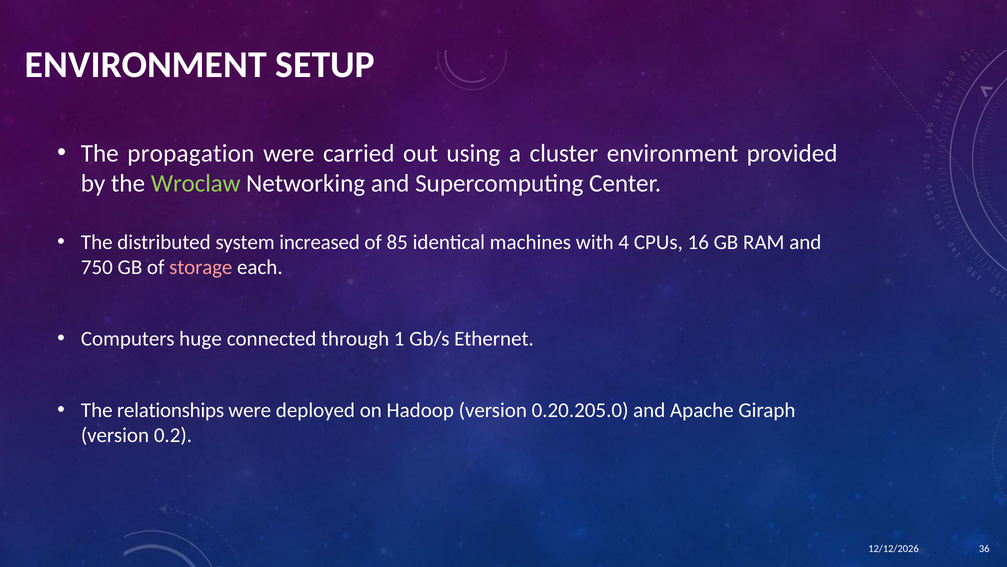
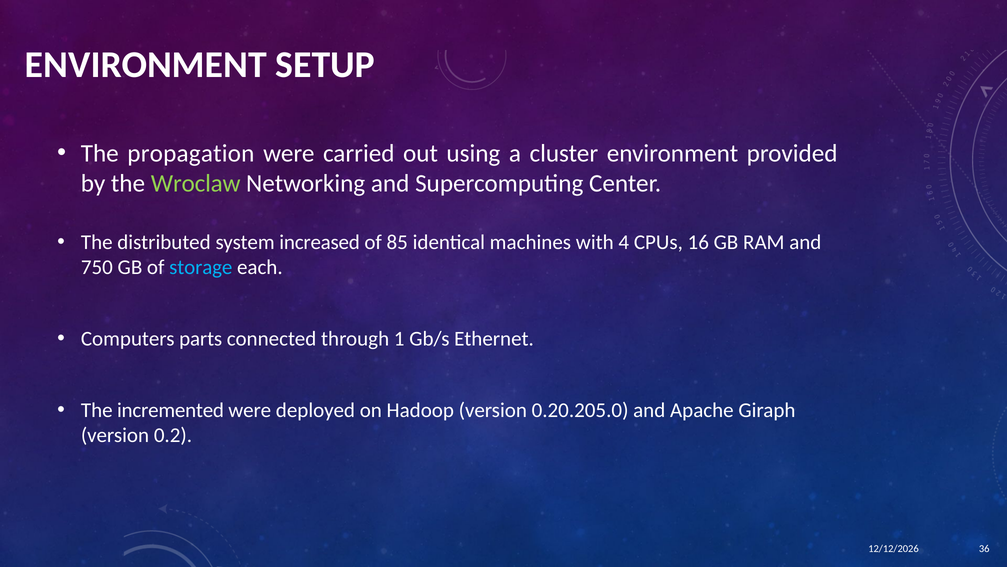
storage colour: pink -> light blue (201, 267)
huge: huge -> parts (201, 338)
relationships: relationships -> incremented (171, 410)
